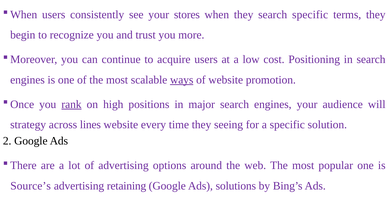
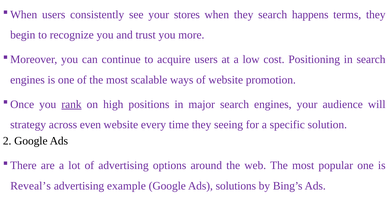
search specific: specific -> happens (310, 15)
ways underline: present -> none (182, 80)
lines: lines -> even (90, 125)
Source’s: Source’s -> Reveal’s (31, 186)
retaining: retaining -> example (126, 186)
